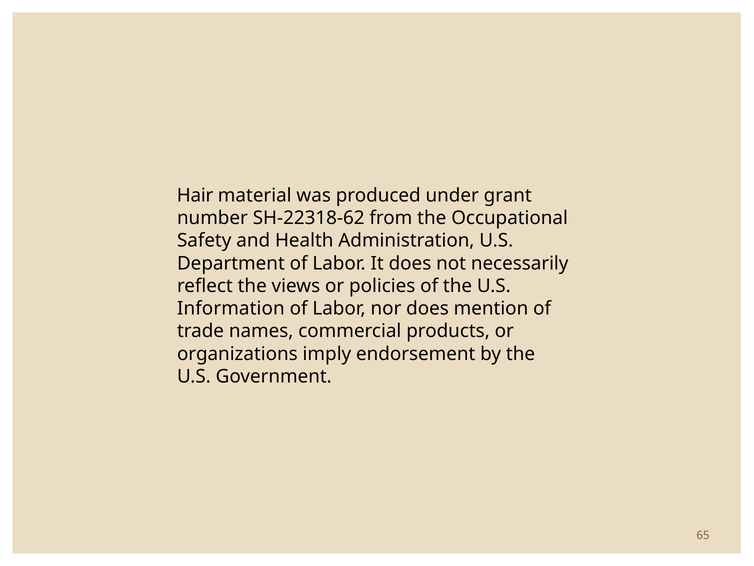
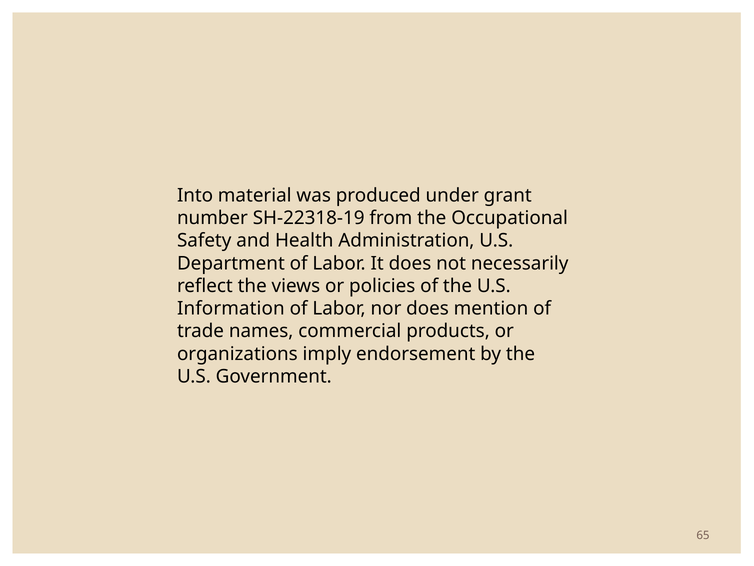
Hair: Hair -> Into (195, 195)
SH-22318-62: SH-22318-62 -> SH-22318-19 (309, 218)
